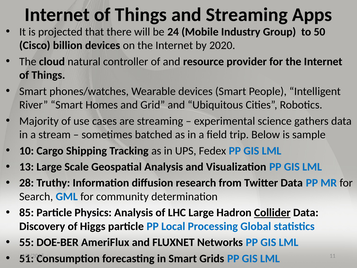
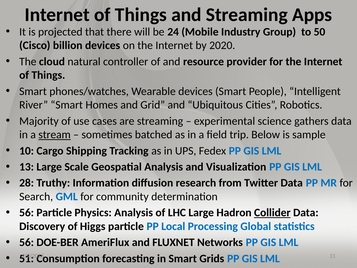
stream underline: none -> present (55, 135)
85: 85 -> 56 (27, 212)
55: 55 -> 56 (27, 242)
